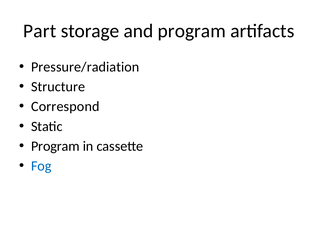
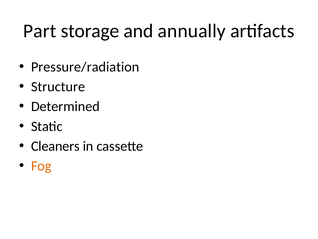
and program: program -> annually (192, 31)
Correspond: Correspond -> Determined (65, 106)
Program: Program -> Cleaners (55, 146)
Fog colour: blue -> orange (41, 166)
